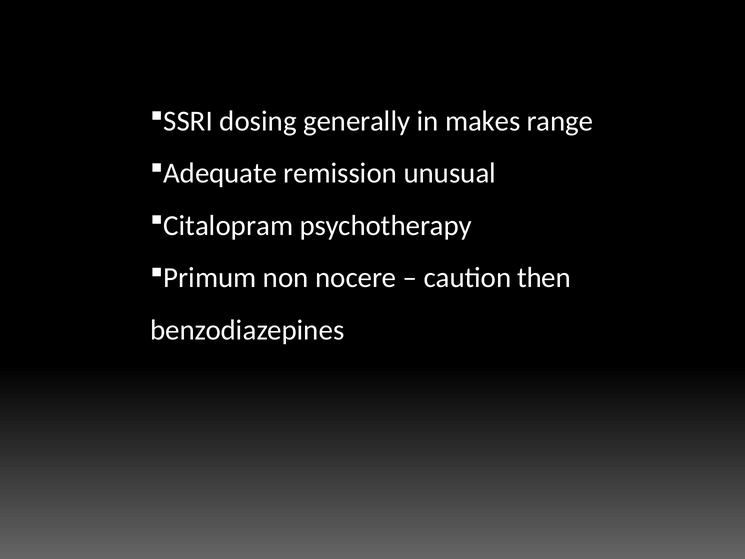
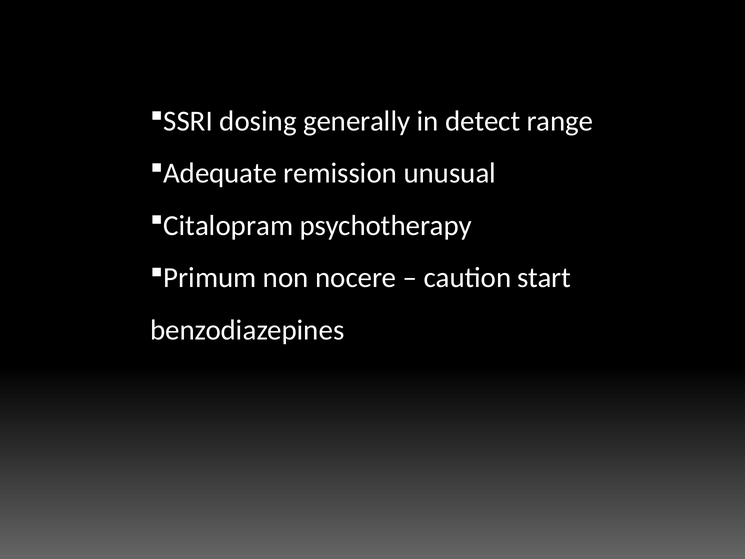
makes: makes -> detect (483, 121)
then: then -> start (544, 278)
